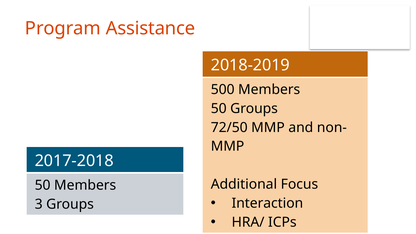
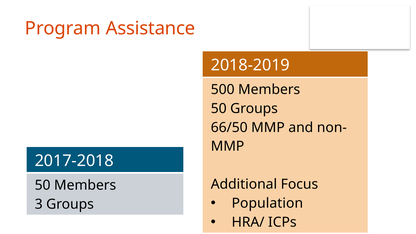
72/50: 72/50 -> 66/50 (229, 127)
Interaction: Interaction -> Population (267, 203)
